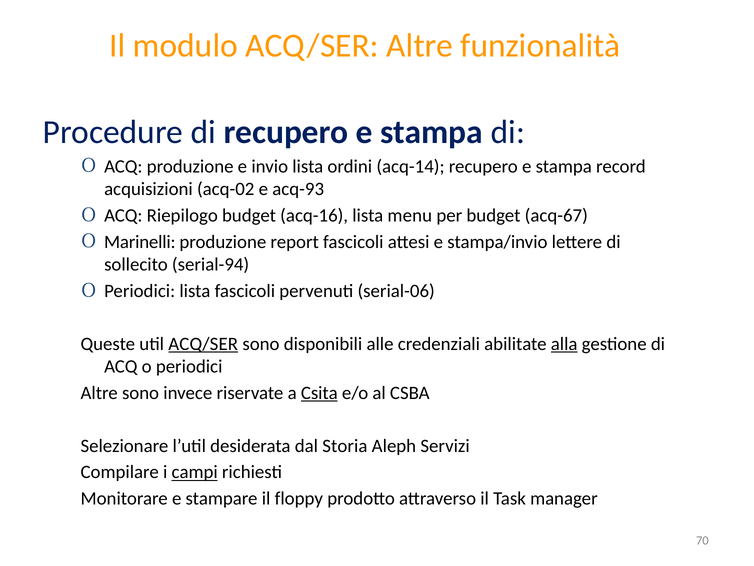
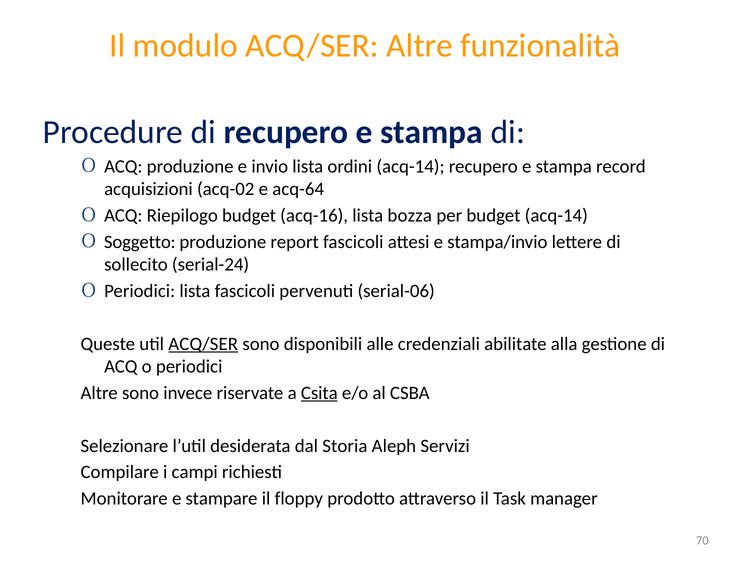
acq-93: acq-93 -> acq-64 (298, 189)
menu: menu -> bozza (410, 215)
budget acq-67: acq-67 -> acq-14 (556, 215)
Marinelli: Marinelli -> Soggetto (140, 242)
serial-94: serial-94 -> serial-24 (211, 264)
alla underline: present -> none (564, 344)
campi underline: present -> none (195, 472)
